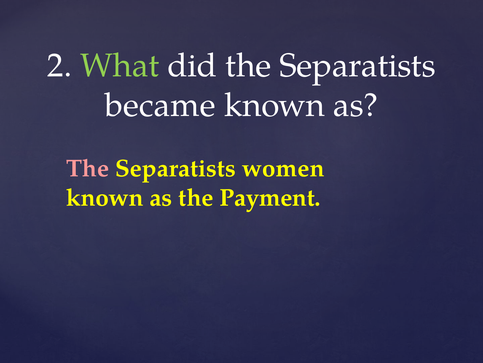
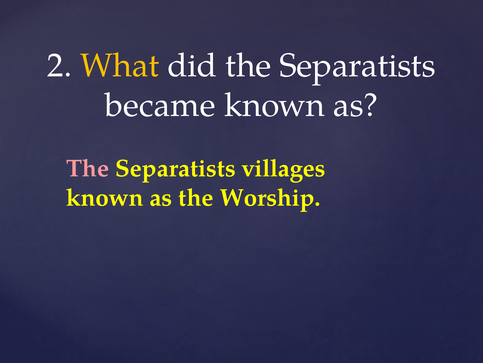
What colour: light green -> yellow (120, 65)
women: women -> villages (283, 168)
Payment: Payment -> Worship (270, 197)
